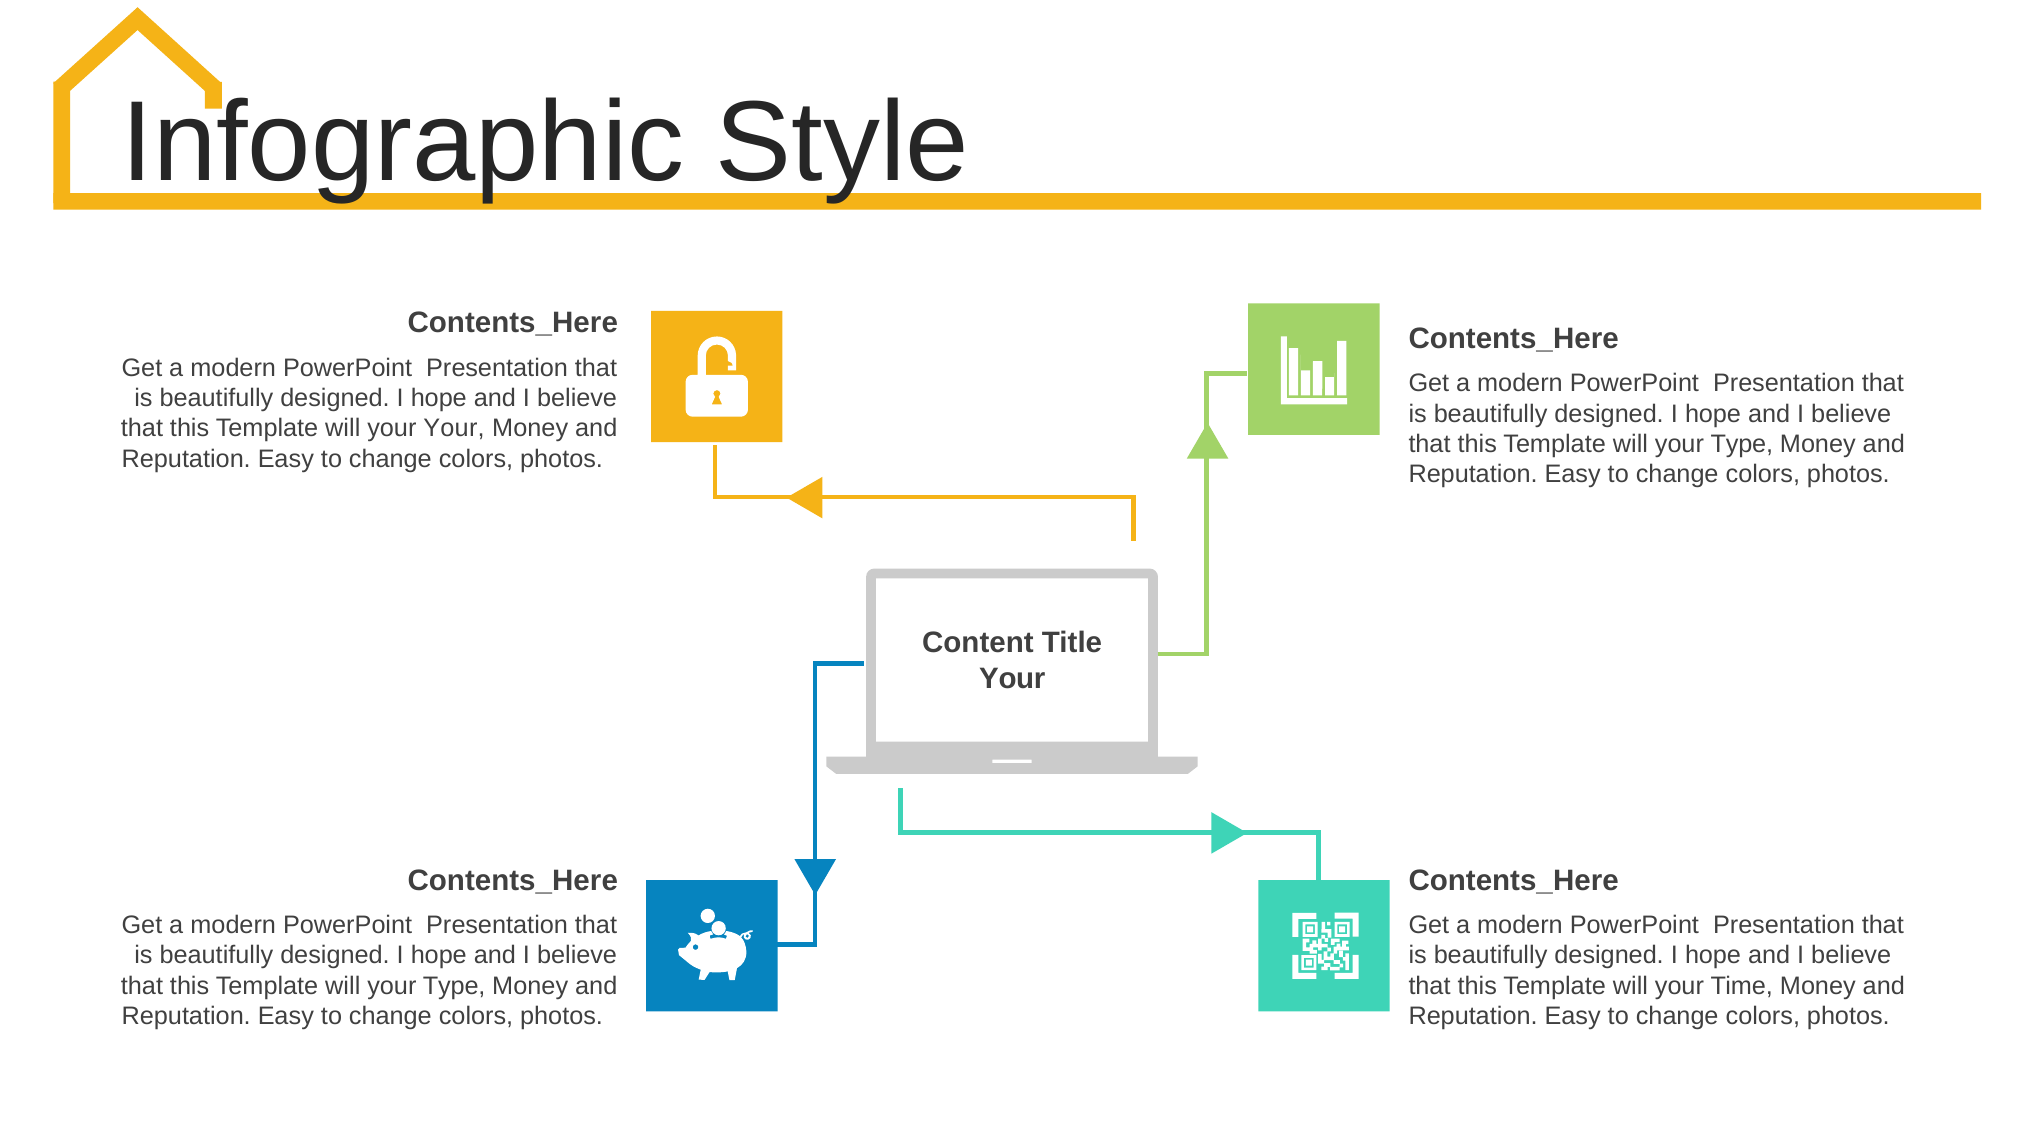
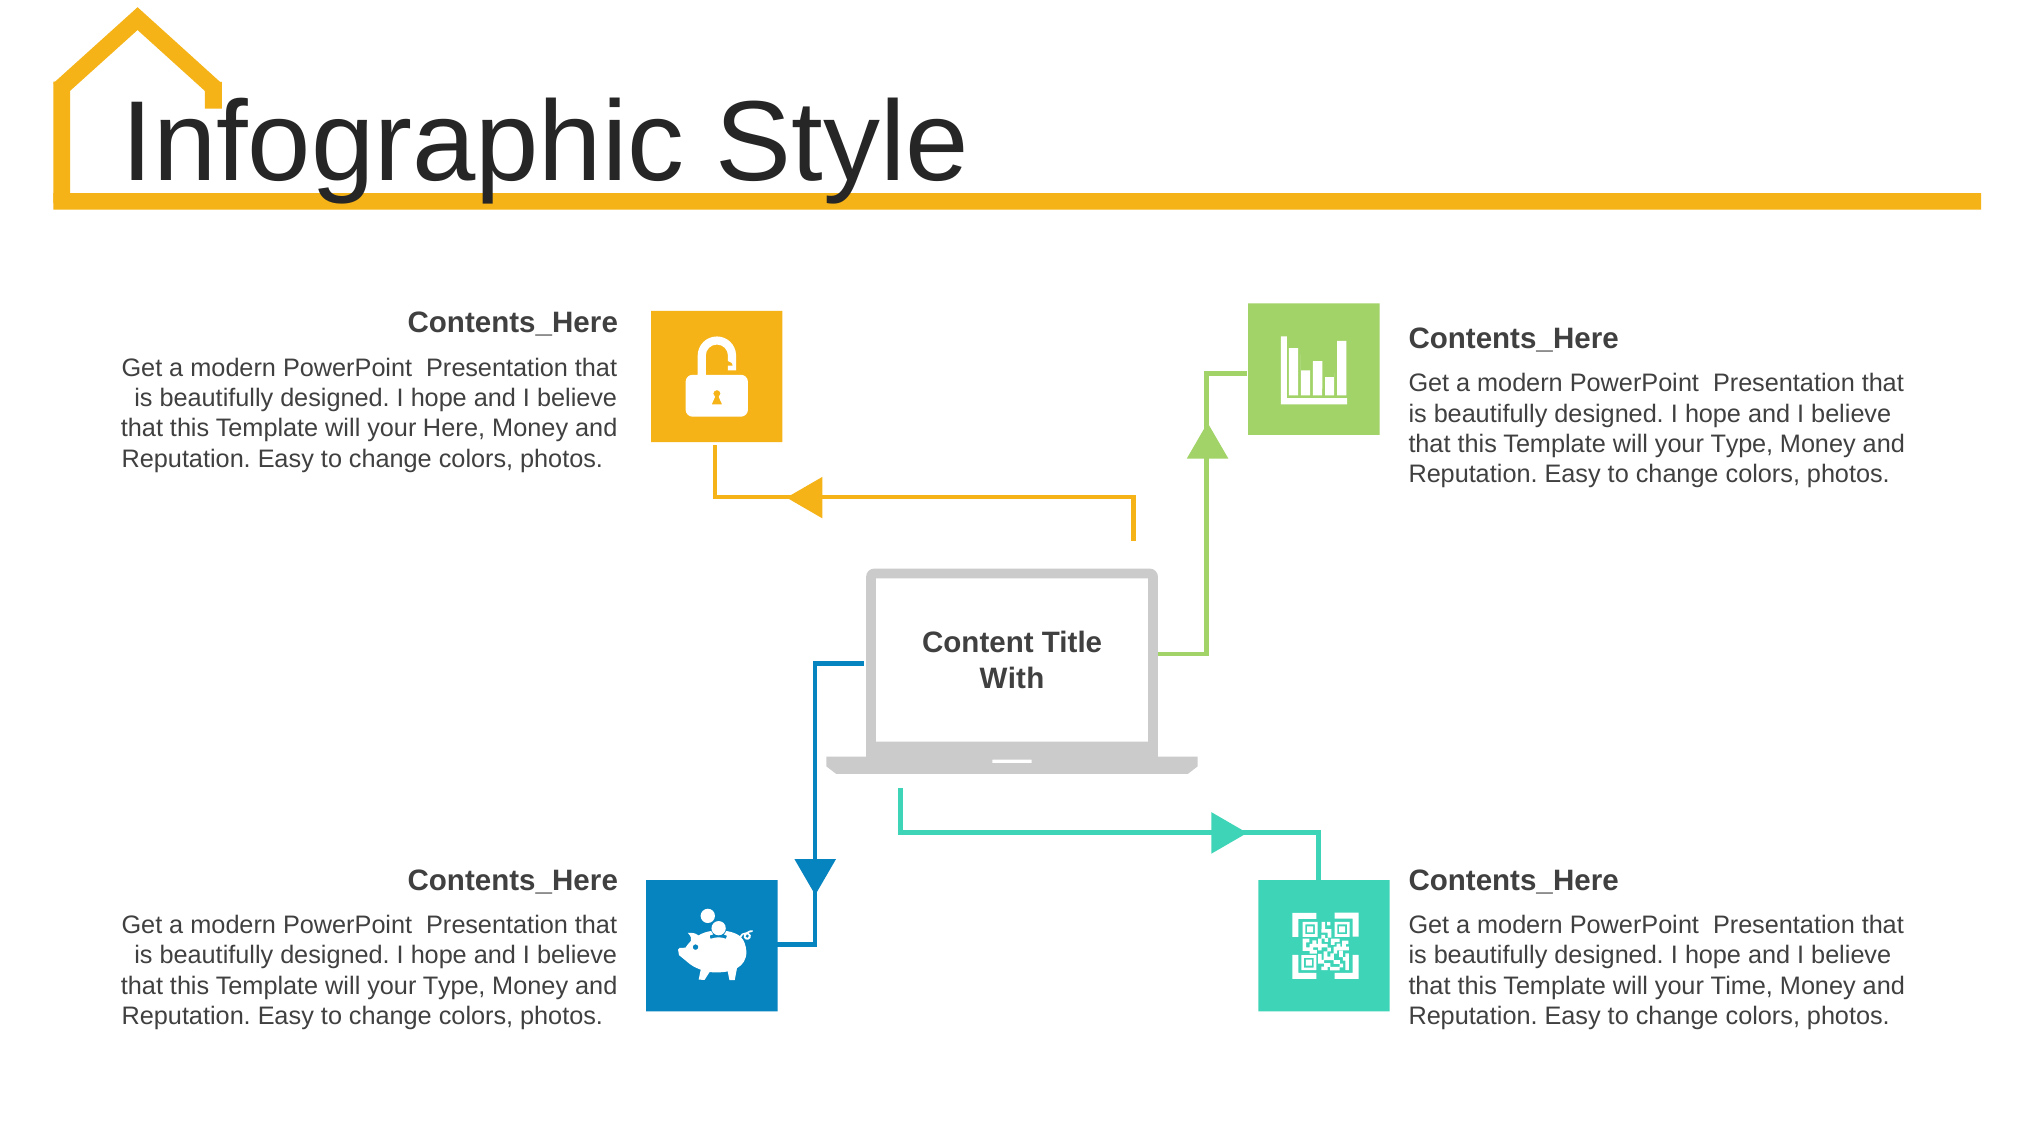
your Your: Your -> Here (454, 429)
Your: Your -> With (1012, 679)
